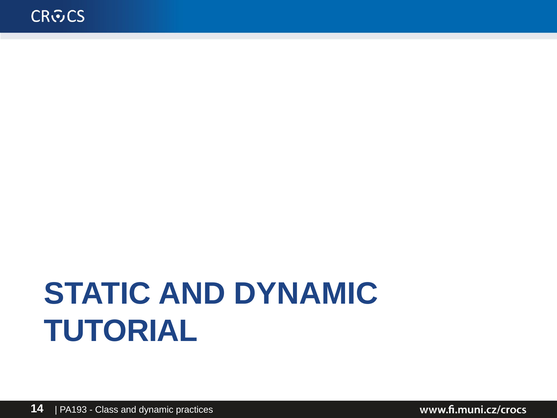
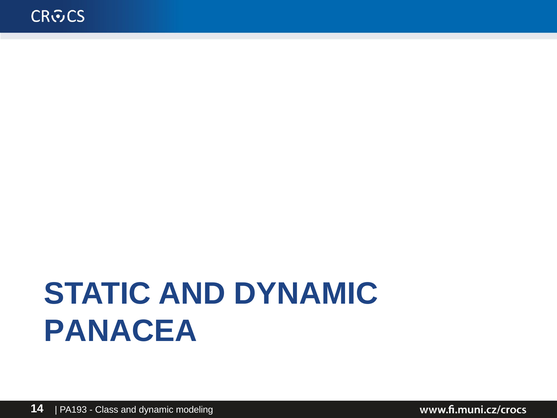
TUTORIAL: TUTORIAL -> PANACEA (121, 331)
practices: practices -> modeling (195, 410)
